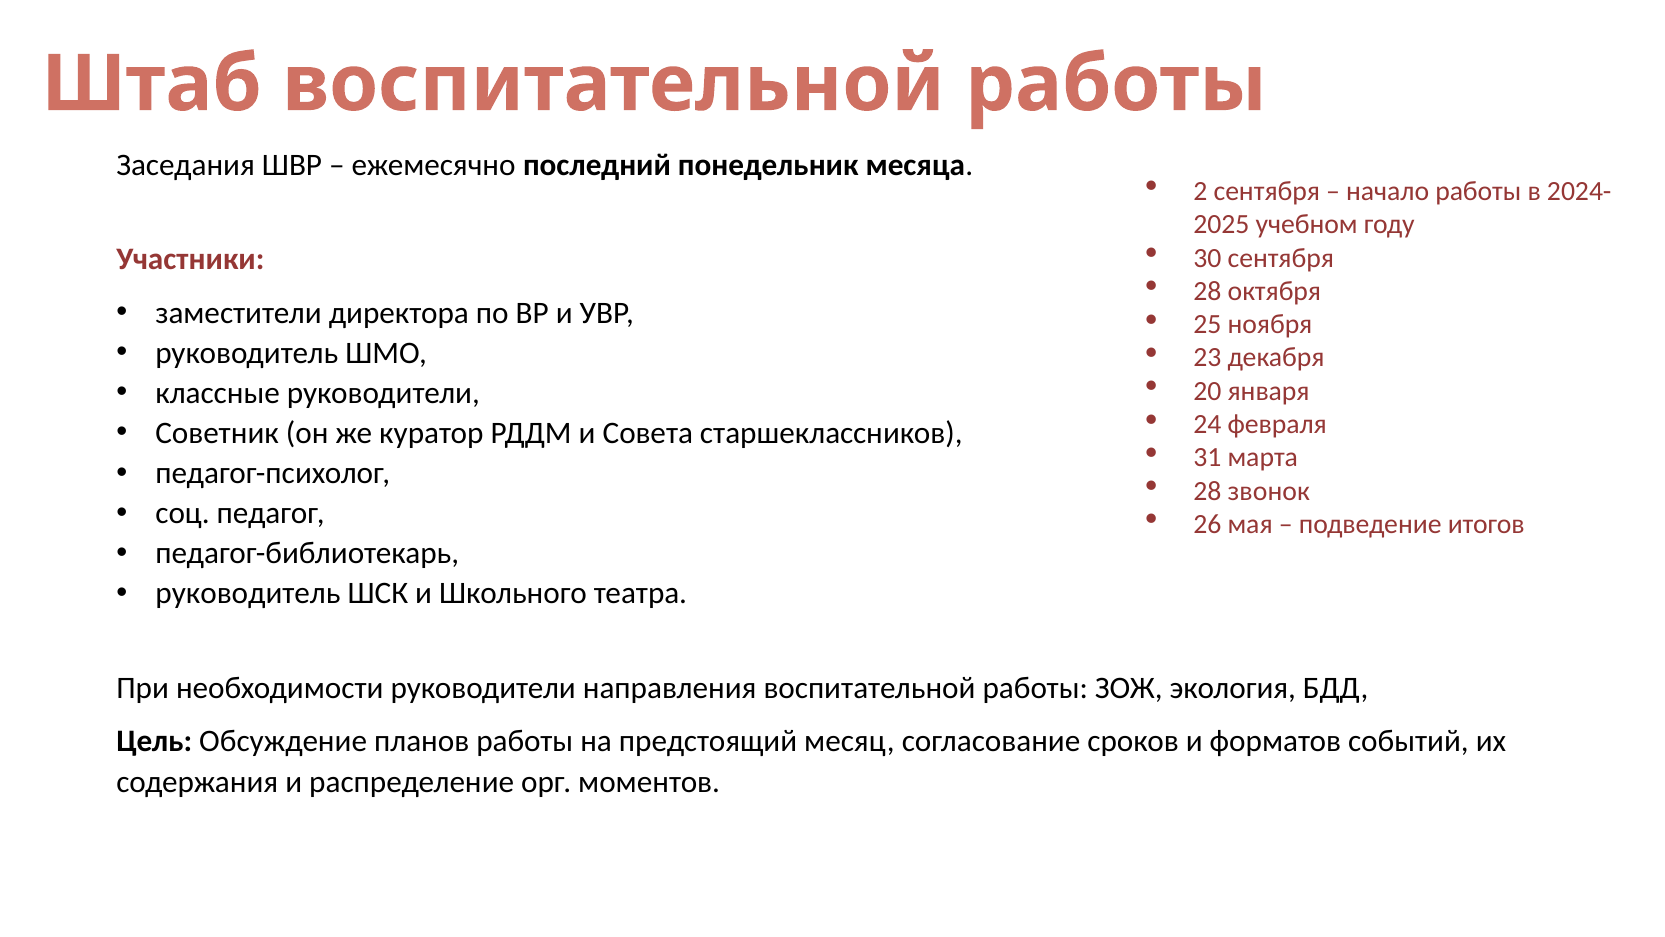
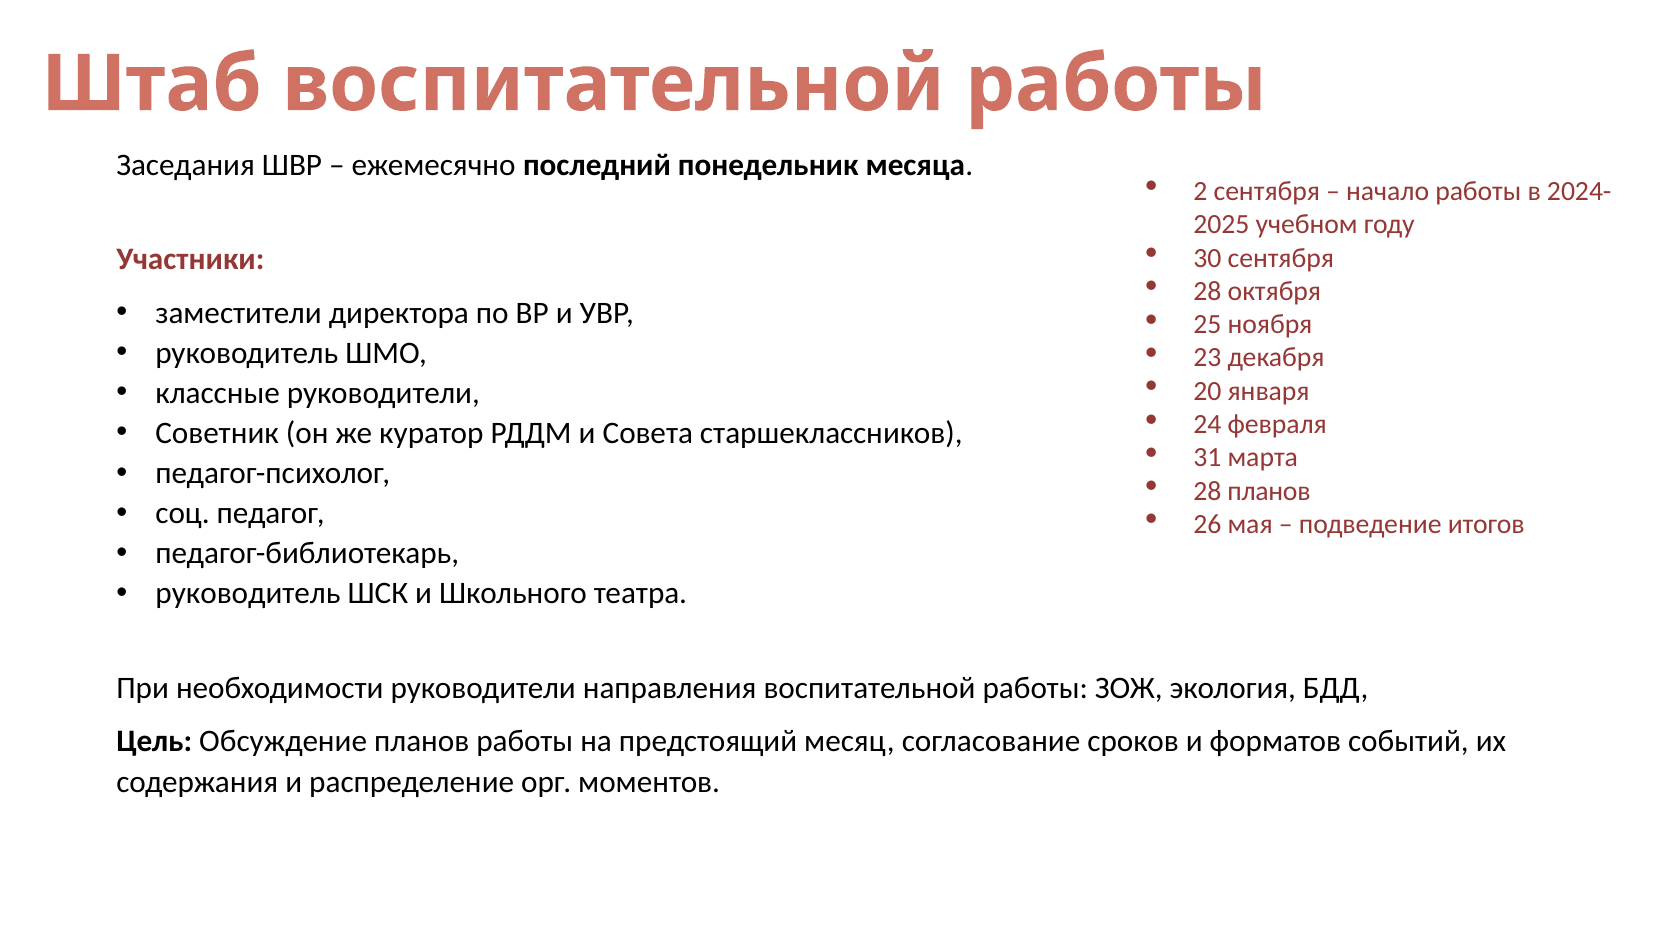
28 звонок: звонок -> планов (1269, 491)
